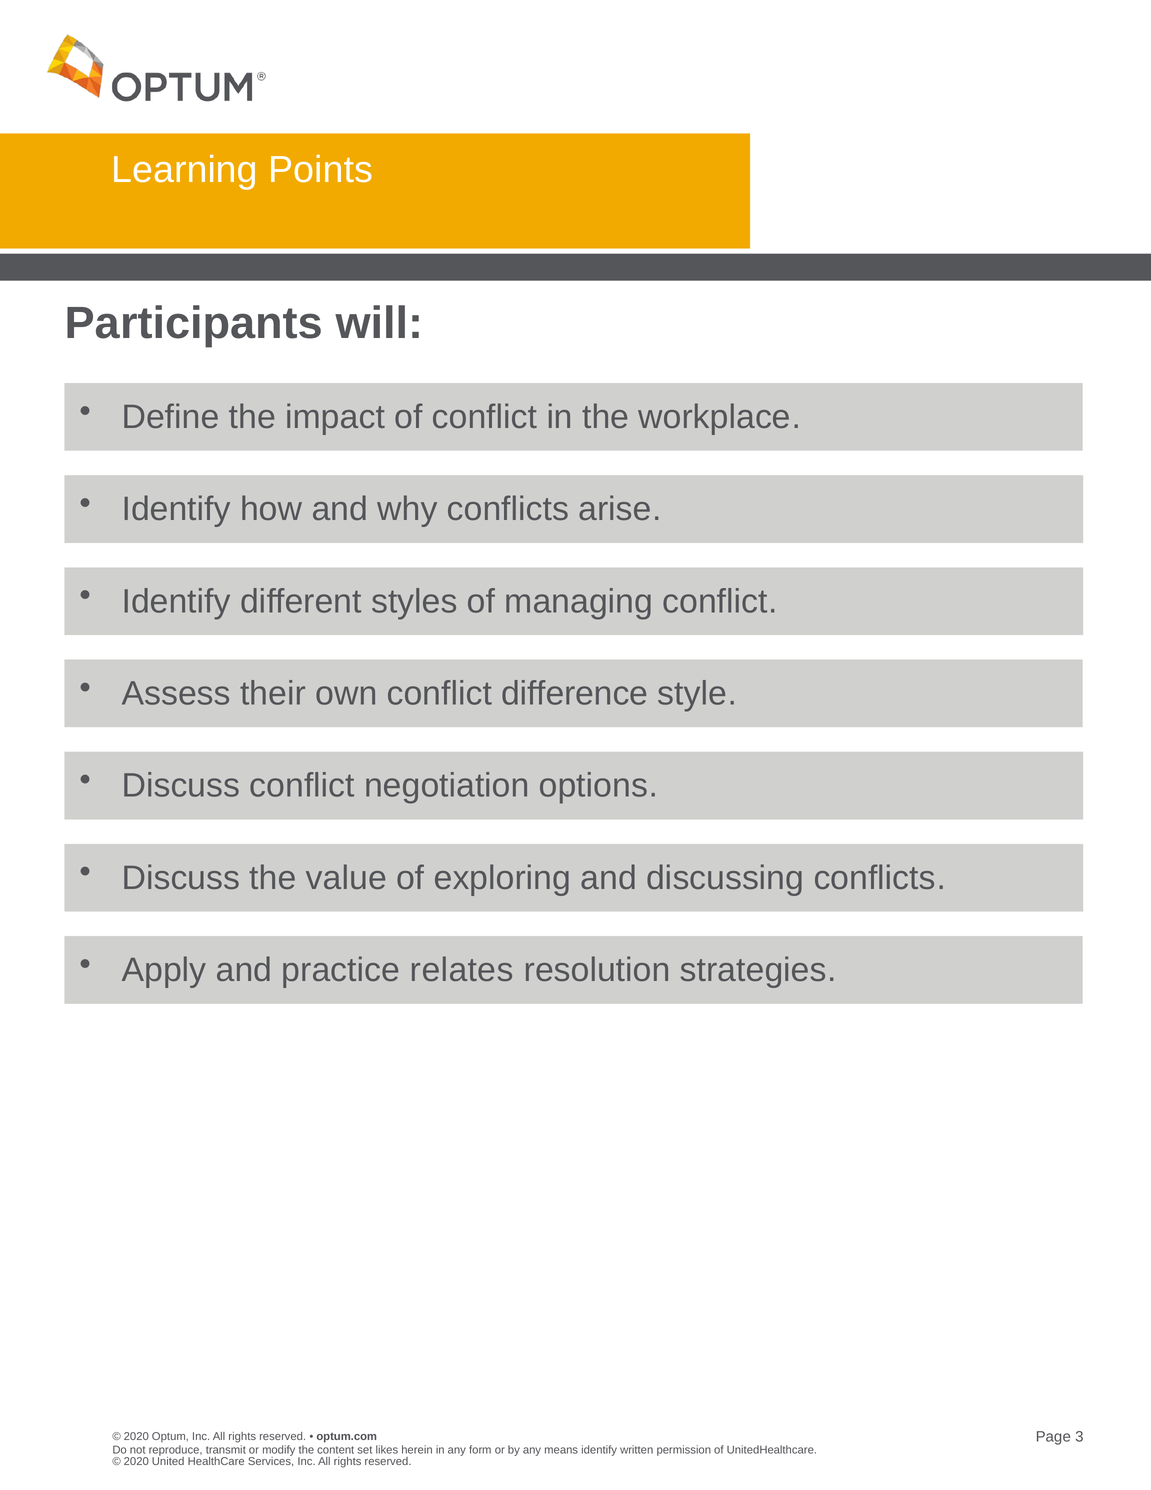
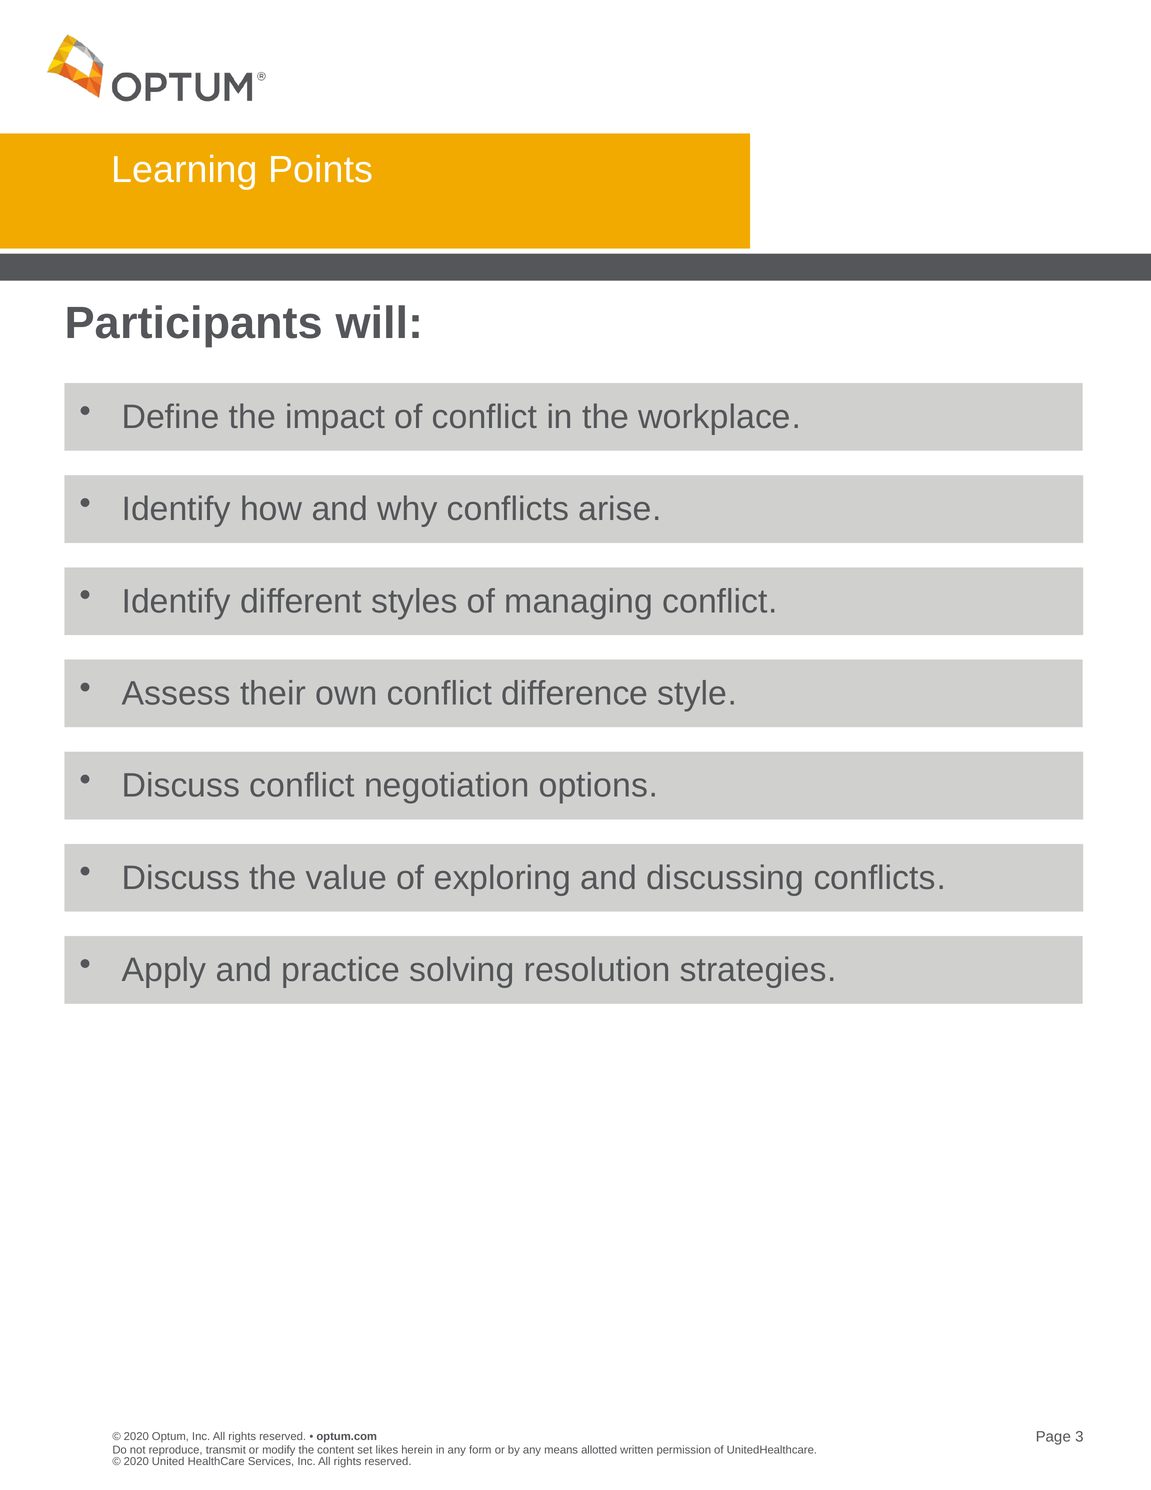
relates: relates -> solving (462, 970)
means identify: identify -> allotted (599, 1450)
